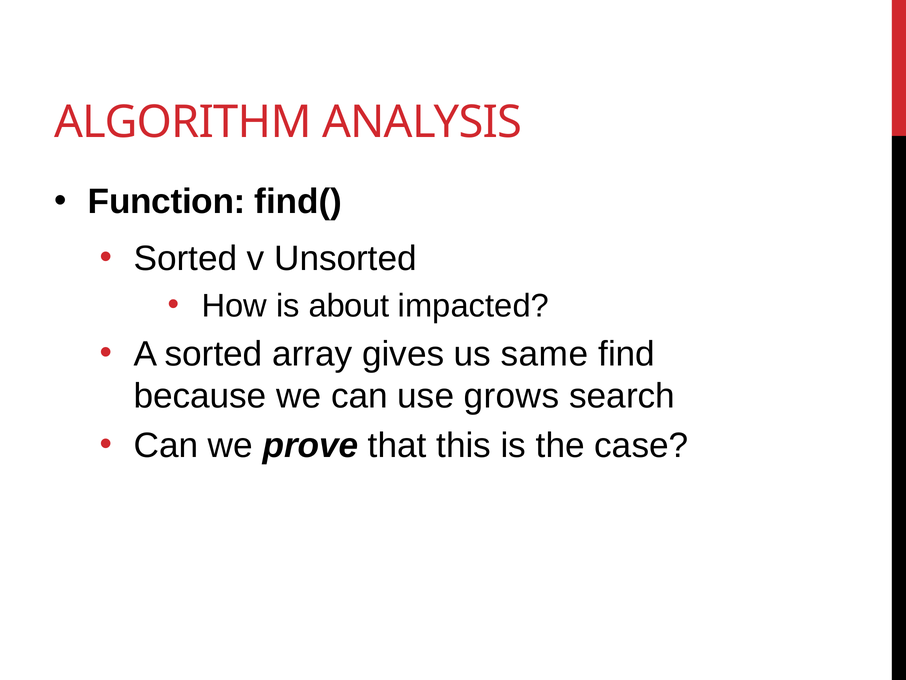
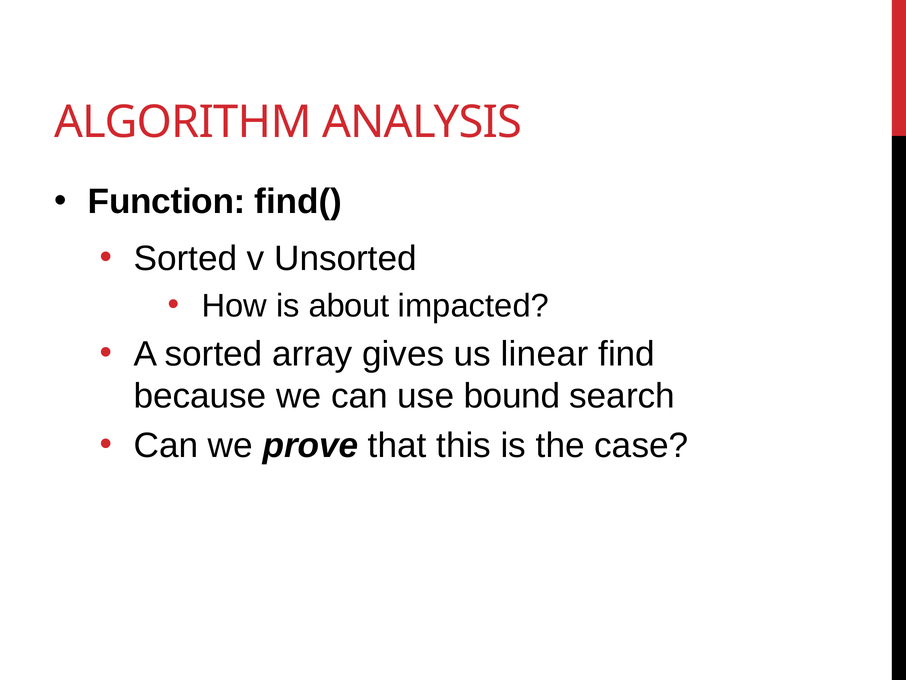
same: same -> linear (545, 354)
grows: grows -> bound (512, 396)
